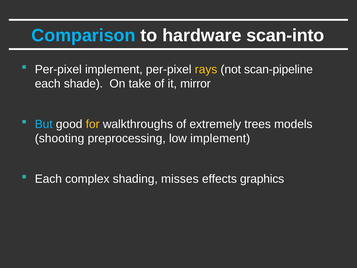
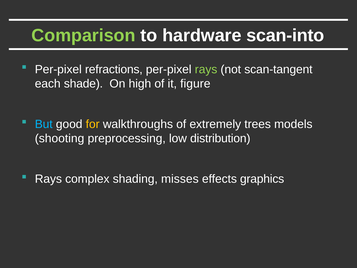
Comparison colour: light blue -> light green (83, 35)
Per-pixel implement: implement -> refractions (114, 69)
rays colour: yellow -> light green (206, 69)
scan-pipeline: scan-pipeline -> scan-tangent (278, 69)
take: take -> high (140, 84)
mirror: mirror -> figure (195, 84)
low implement: implement -> distribution (220, 138)
Each: Each -> Rays (48, 179)
